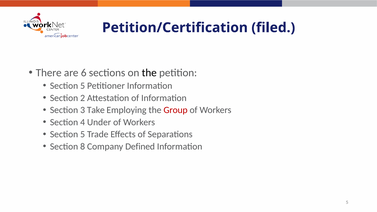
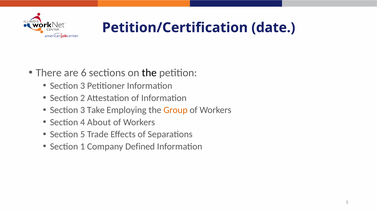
filed: filed -> date (273, 28)
5: 5 -> 3 (83, 86)
Group colour: red -> orange (176, 110)
Under: Under -> About (99, 122)
8: 8 -> 1 (83, 146)
